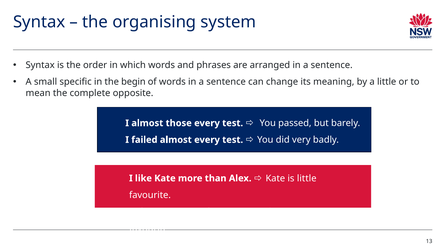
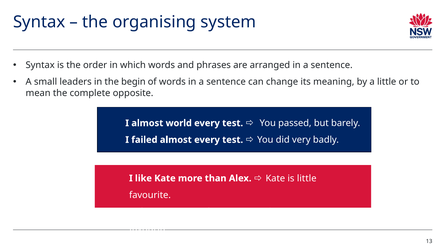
specific: specific -> leaders (76, 82)
those: those -> world (179, 123)
